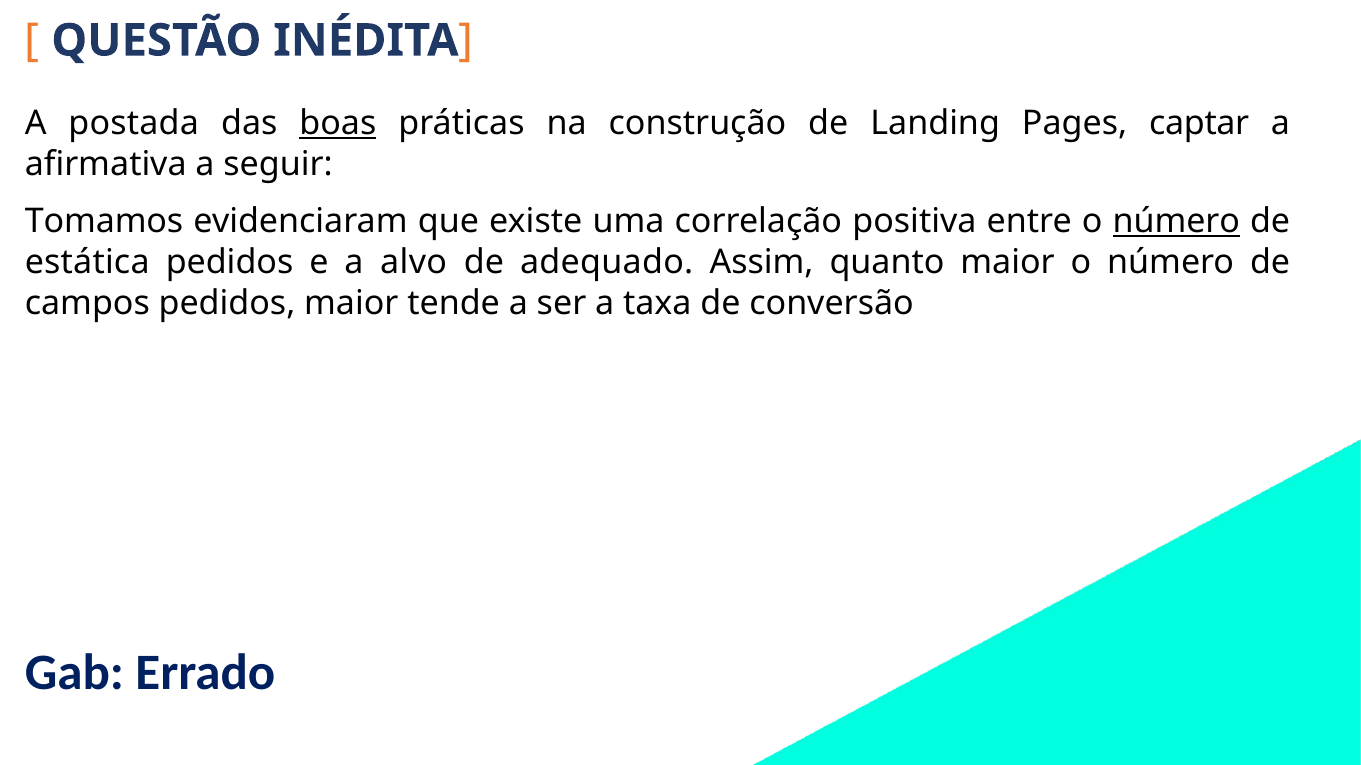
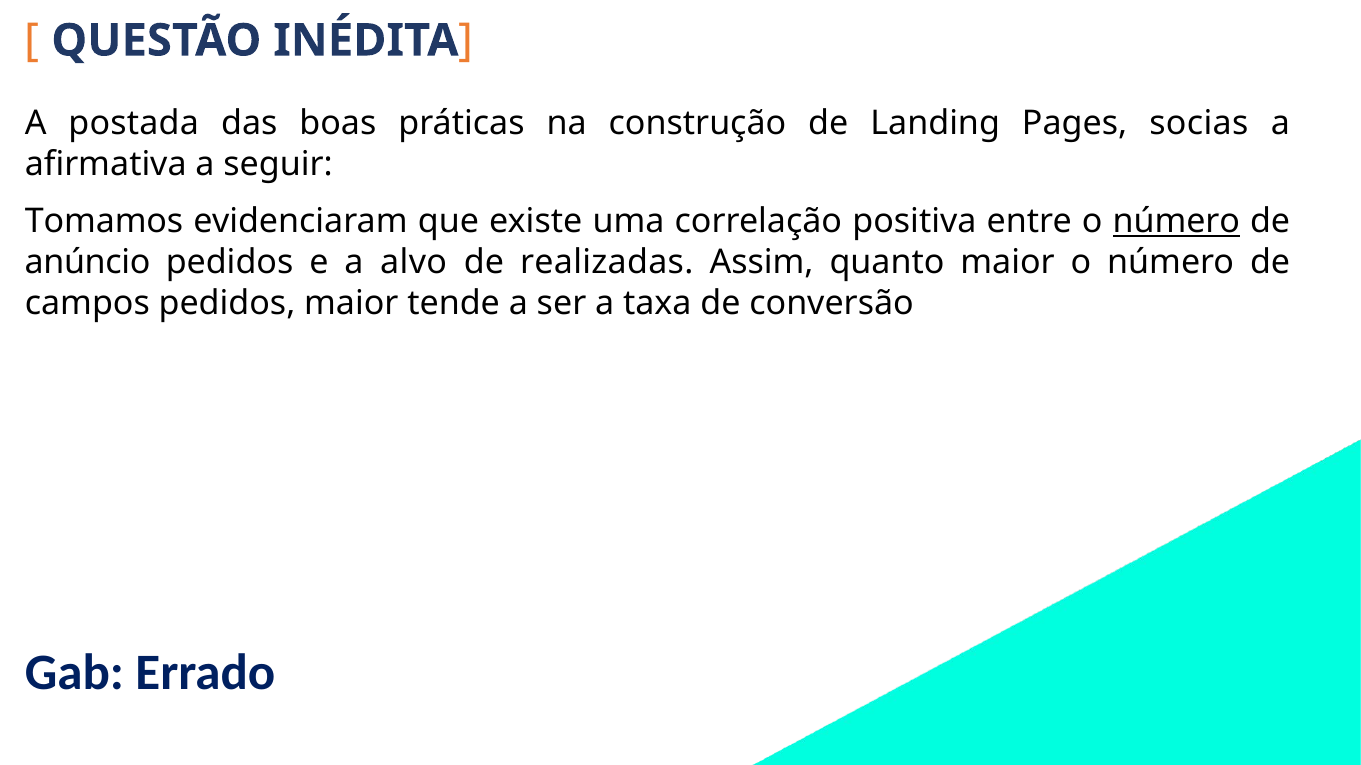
boas underline: present -> none (338, 123)
captar: captar -> socias (1199, 123)
estática: estática -> anúncio (87, 263)
adequado: adequado -> realizadas (607, 263)
